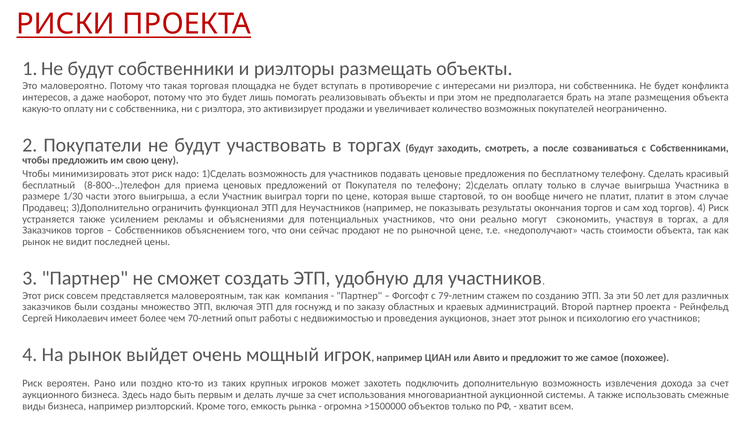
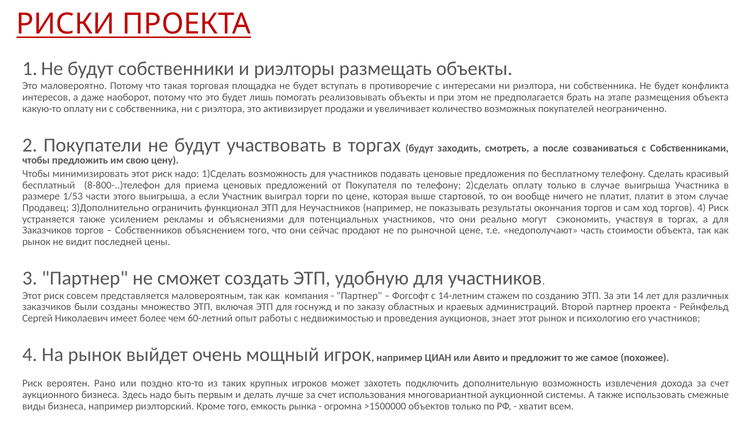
1/30: 1/30 -> 1/53 (73, 196)
79-летним: 79-летним -> 14-летним (461, 295)
50: 50 -> 14 (638, 295)
70-летний: 70-летний -> 60-летний (210, 318)
